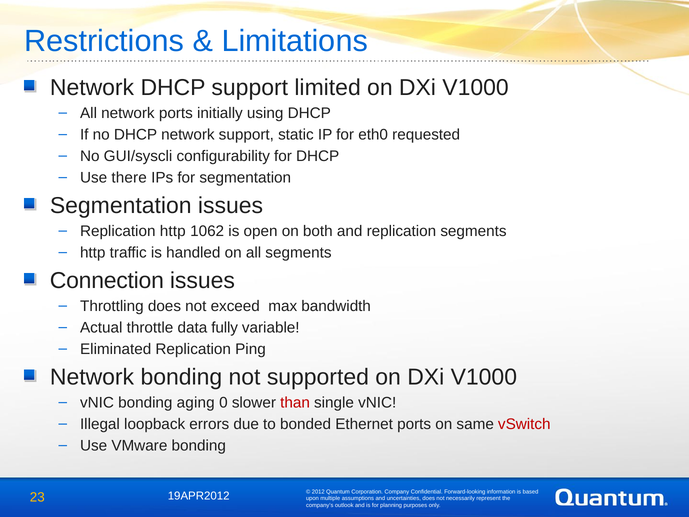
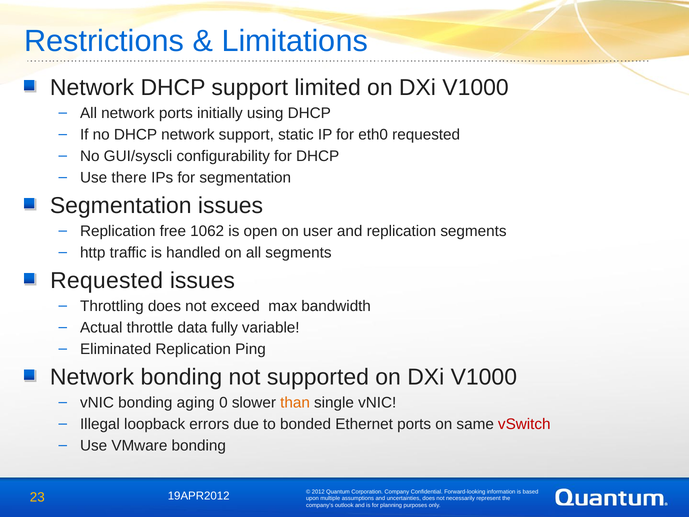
Replication http: http -> free (173, 231)
both: both -> user (318, 231)
Connection: Connection -> Requested (107, 281)
than colour: red -> orange (295, 403)
